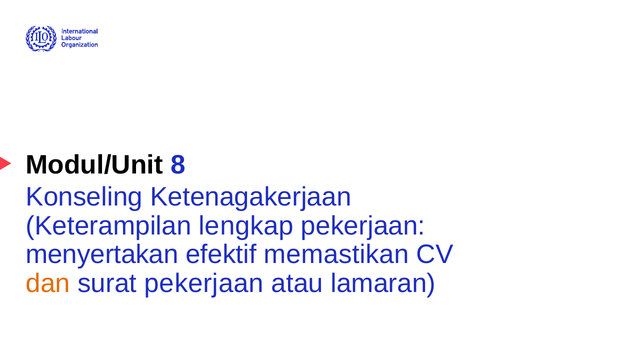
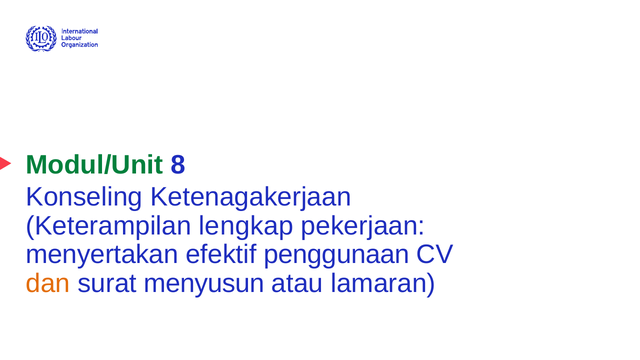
Modul/Unit colour: black -> green (95, 165)
memastikan: memastikan -> penggunaan (337, 255)
surat pekerjaan: pekerjaan -> menyusun (204, 283)
